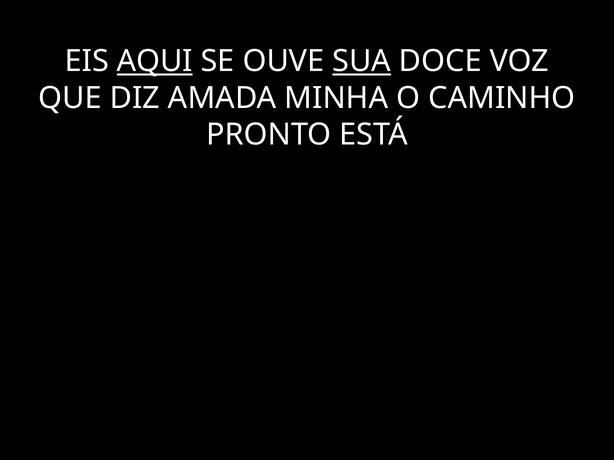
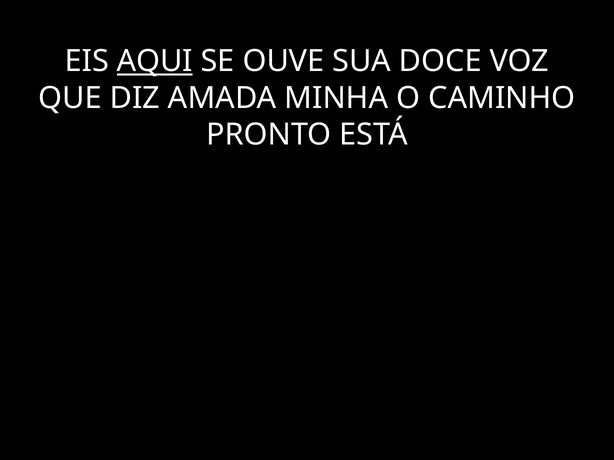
SUA underline: present -> none (362, 61)
